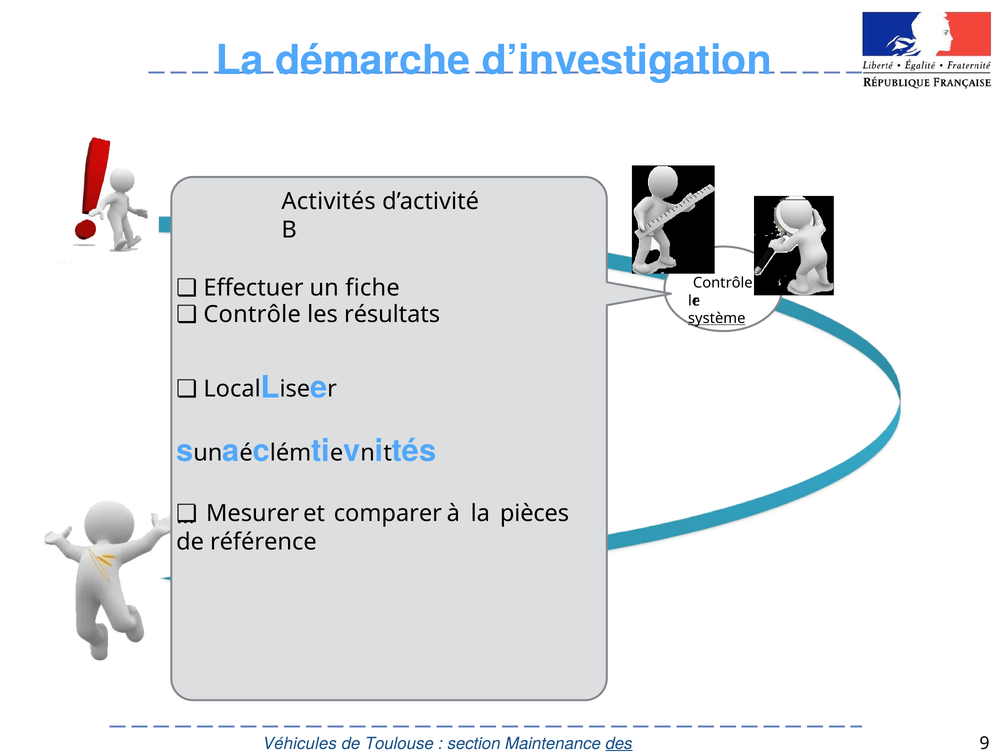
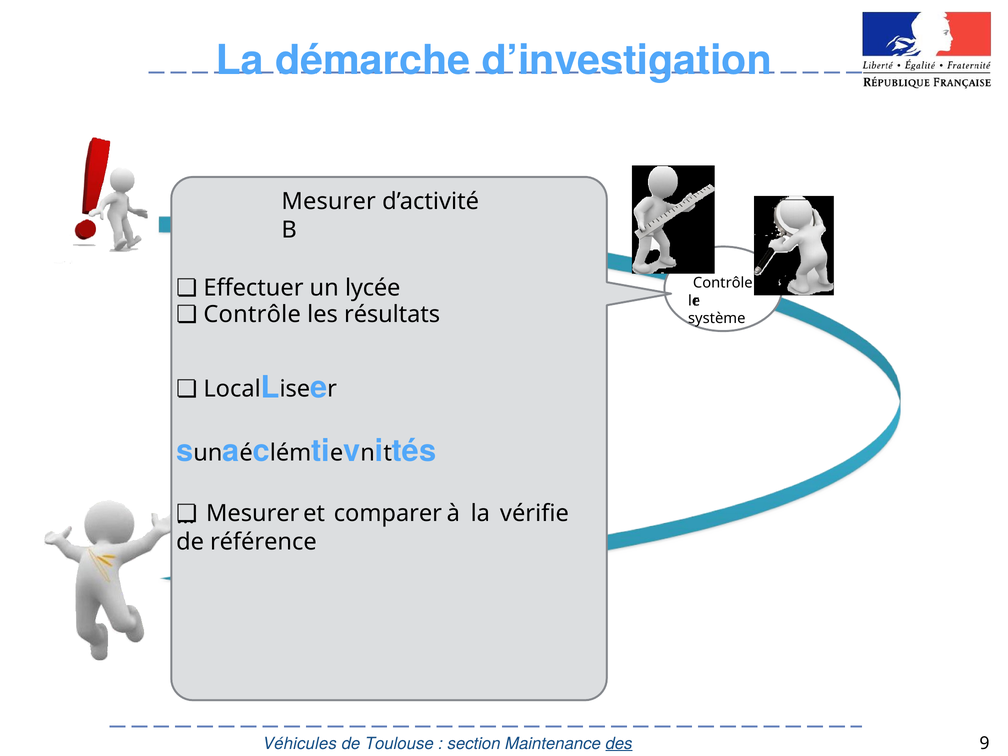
Activités: Activités -> Mesurer (329, 201)
fiche: fiche -> lycée (373, 288)
système underline: present -> none (717, 318)
pièces: pièces -> vérifie (534, 513)
